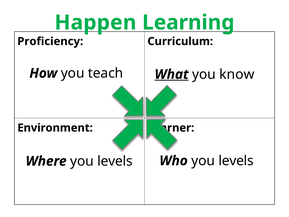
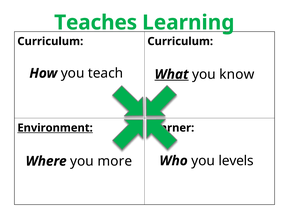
Happen: Happen -> Teaches (96, 23)
Proficiency: Proficiency -> Curriculum (50, 41)
Environment underline: none -> present (55, 128)
Where you levels: levels -> more (115, 161)
